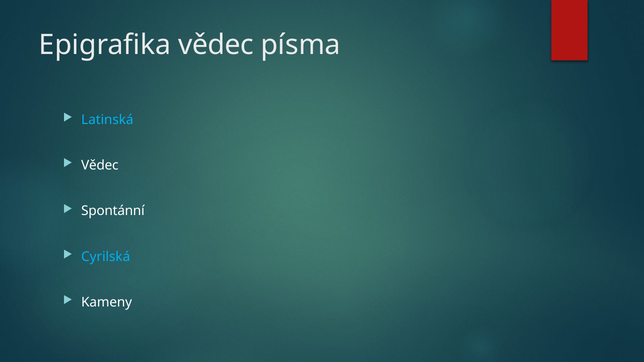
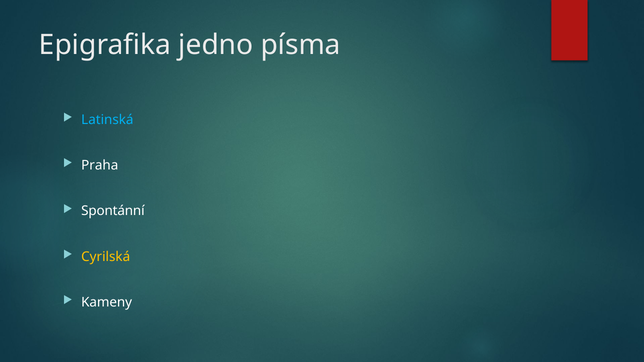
Epigrafika vědec: vědec -> jedno (216, 45)
Vědec: Vědec -> Praha (100, 165)
Cyrilská colour: light blue -> yellow (106, 257)
